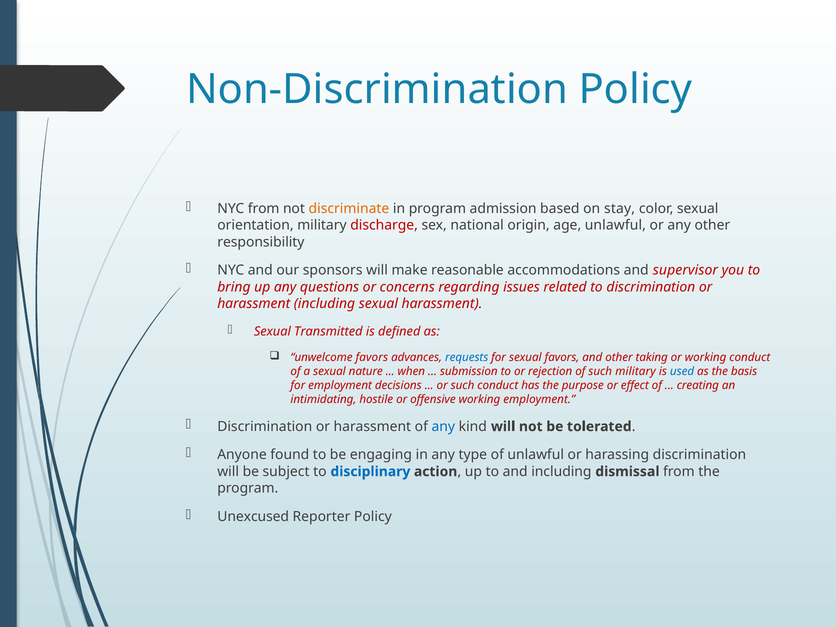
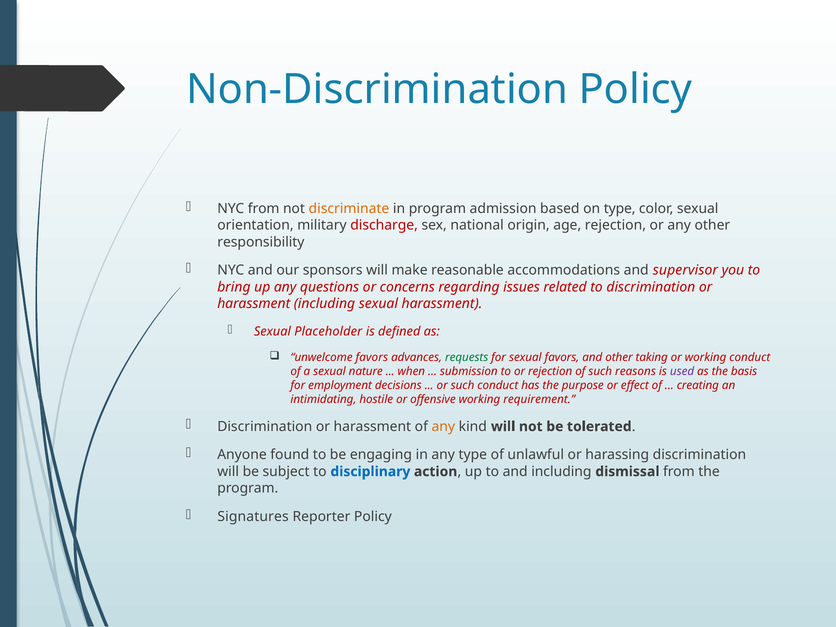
on stay: stay -> type (620, 209)
age unlawful: unlawful -> rejection (615, 225)
Transmitted: Transmitted -> Placeholder (328, 331)
requests colour: blue -> green (467, 358)
such military: military -> reasons (636, 372)
used colour: blue -> purple (682, 372)
working employment: employment -> requirement (539, 399)
any colour: blue -> orange (443, 427)
Unexcused: Unexcused -> Signatures (253, 517)
